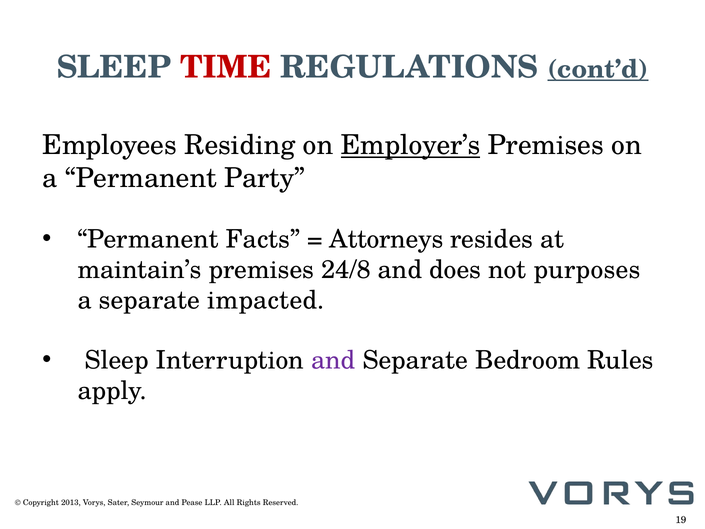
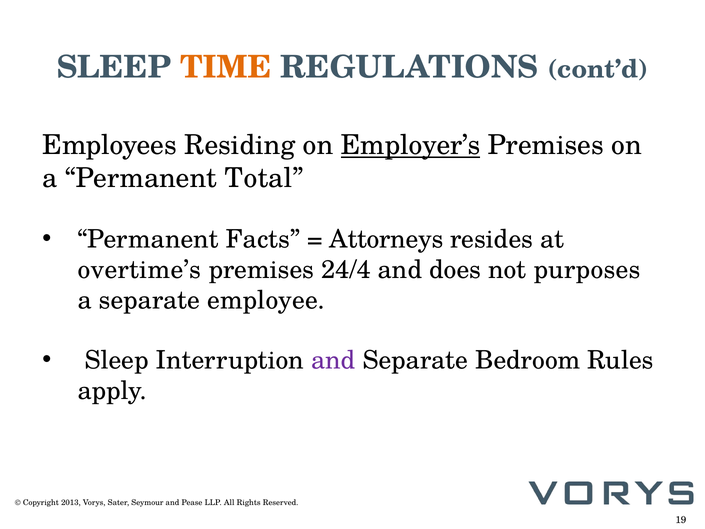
TIME colour: red -> orange (226, 67)
cont’d underline: present -> none (598, 69)
Party: Party -> Total (264, 178)
maintain’s: maintain’s -> overtime’s (139, 270)
24/8: 24/8 -> 24/4 (346, 270)
impacted: impacted -> employee (266, 300)
